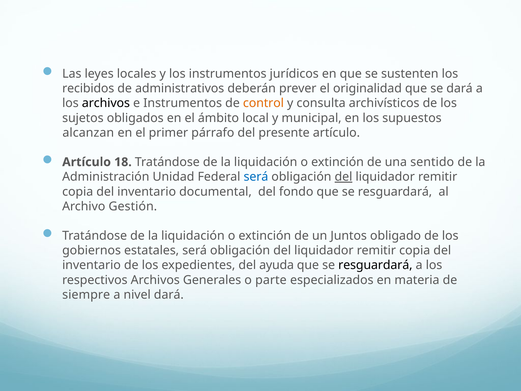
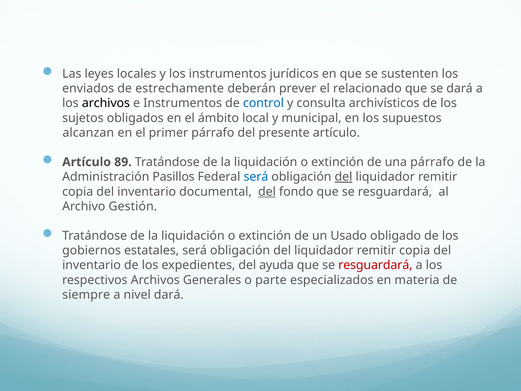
recibidos: recibidos -> enviados (88, 88)
administrativos: administrativos -> estrechamente (180, 88)
originalidad: originalidad -> relacionado (367, 88)
control colour: orange -> blue (263, 103)
18: 18 -> 89 (123, 162)
una sentido: sentido -> párrafo (432, 162)
Unidad: Unidad -> Pasillos (174, 177)
del underline: none -> present (267, 192)
Juntos: Juntos -> Usado (349, 236)
resguardará colour: black -> red (375, 265)
